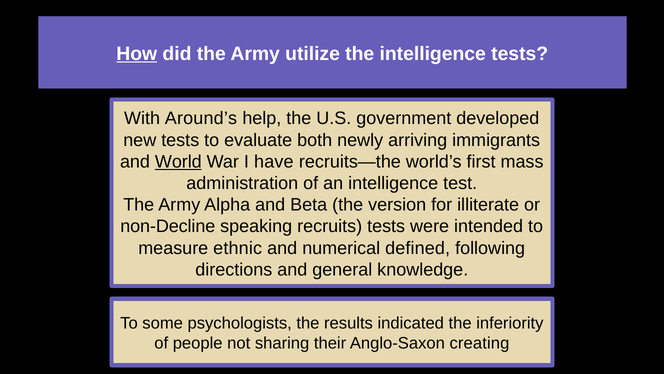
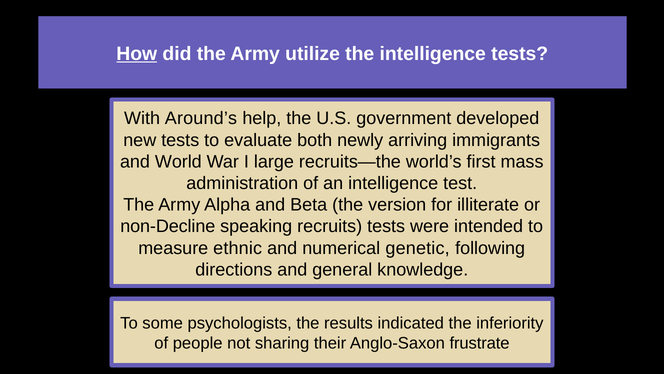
World underline: present -> none (178, 161)
have: have -> large (274, 161)
defined: defined -> genetic (418, 248)
creating: creating -> frustrate (480, 343)
